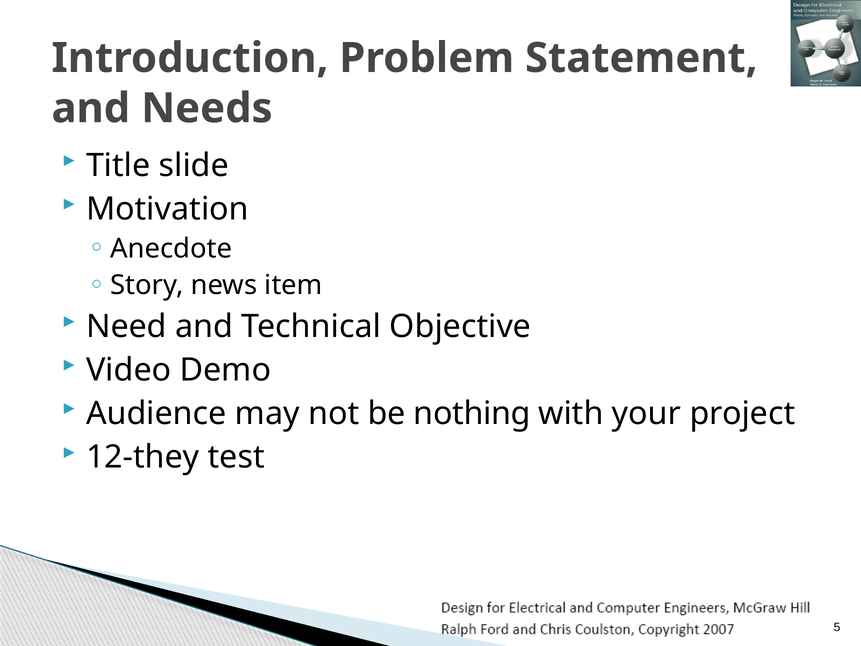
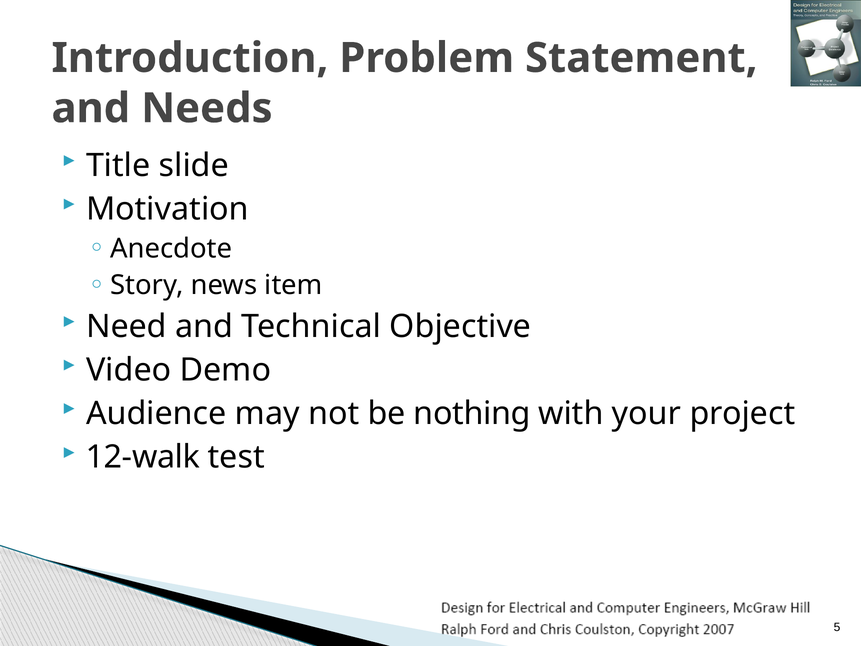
12-they: 12-they -> 12-walk (143, 457)
